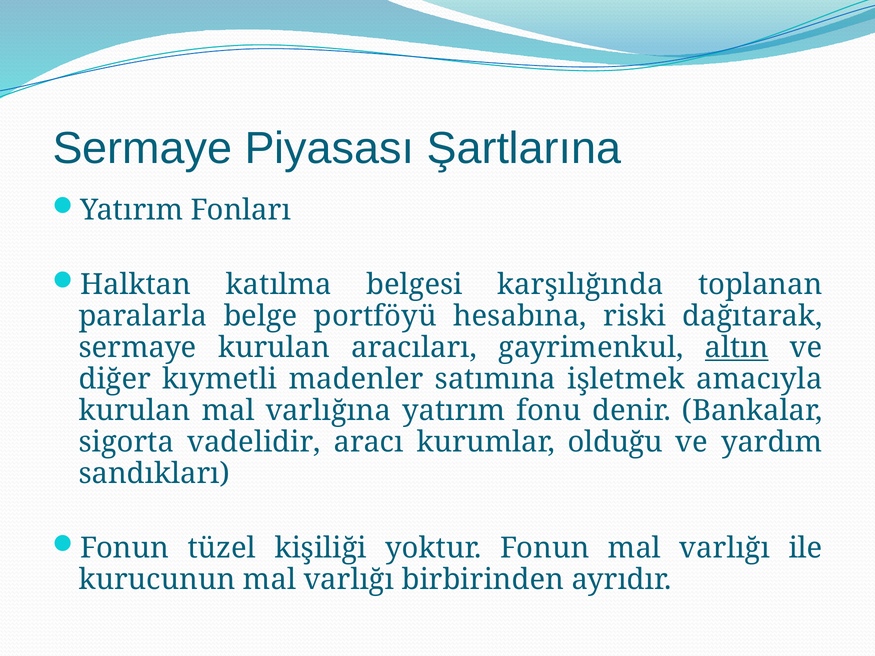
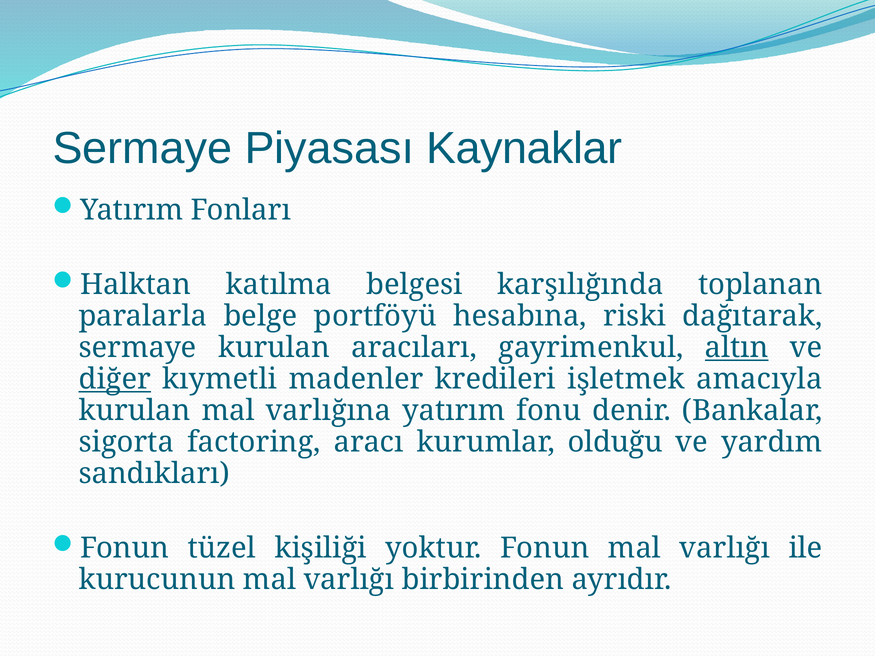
Şartlarına: Şartlarına -> Kaynaklar (524, 149)
diğer underline: none -> present (115, 379)
satımına: satımına -> kredileri (495, 379)
vadelidir: vadelidir -> factoring (254, 442)
